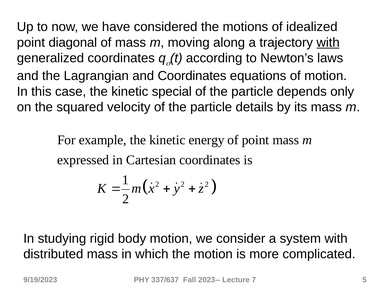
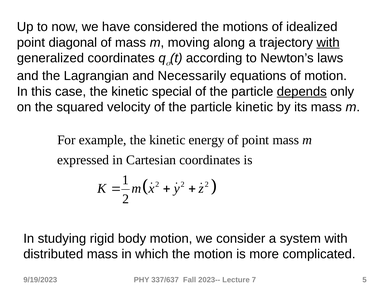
and Coordinates: Coordinates -> Necessarily (192, 76)
depends underline: none -> present (302, 91)
particle details: details -> kinetic (254, 107)
